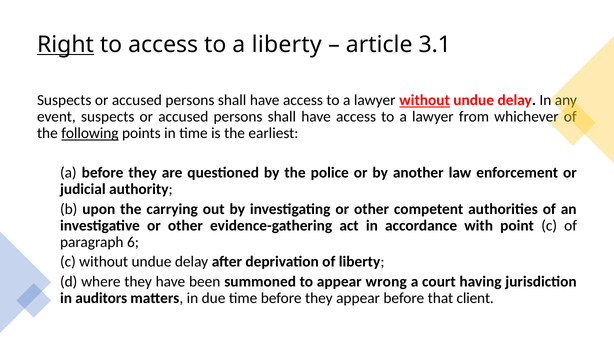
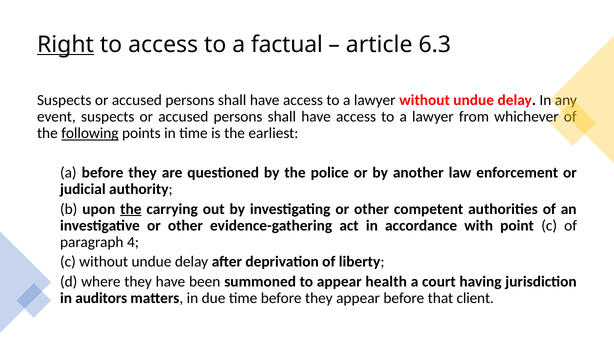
a liberty: liberty -> factual (287, 45)
3.1: 3.1 -> 6.3 (435, 45)
without underline: present -> none (425, 100)
the underline: none -> present (131, 209)
6: 6 -> 4 (133, 242)
wrong: wrong -> health (386, 282)
